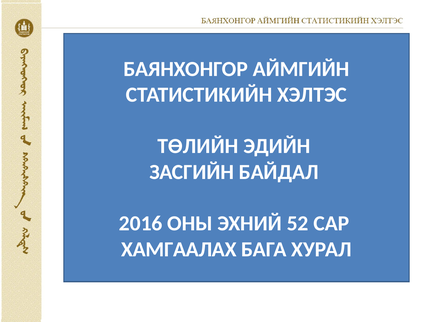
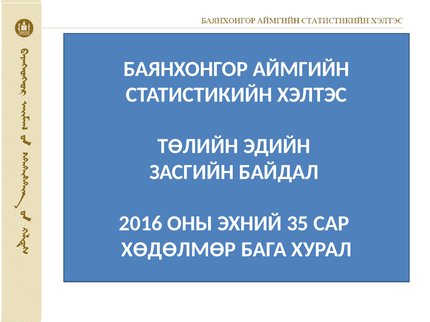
52: 52 -> 35 (298, 224)
ХАМГААЛАХ: ХАМГААЛАХ -> ХӨДӨЛМӨР (179, 250)
